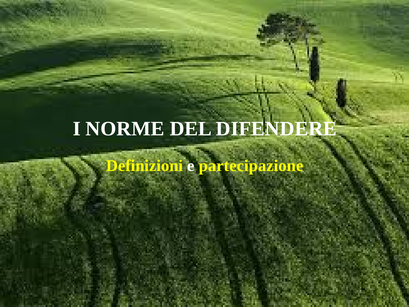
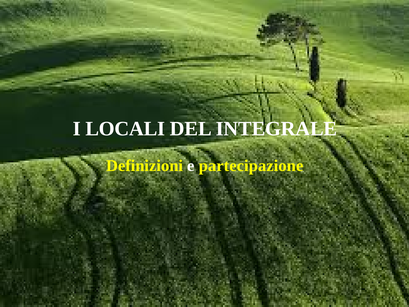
NORME: NORME -> LOCALI (125, 129)
DIFENDERE: DIFENDERE -> INTEGRALE (276, 129)
